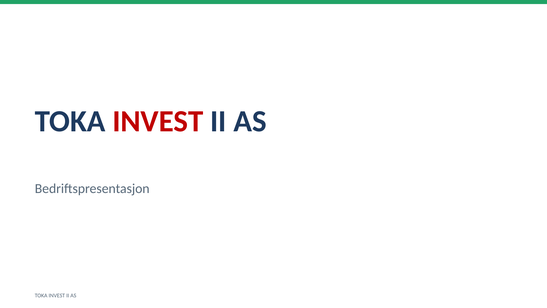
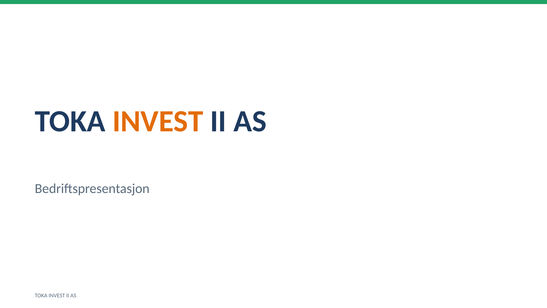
INVEST colour: red -> orange (158, 121)
